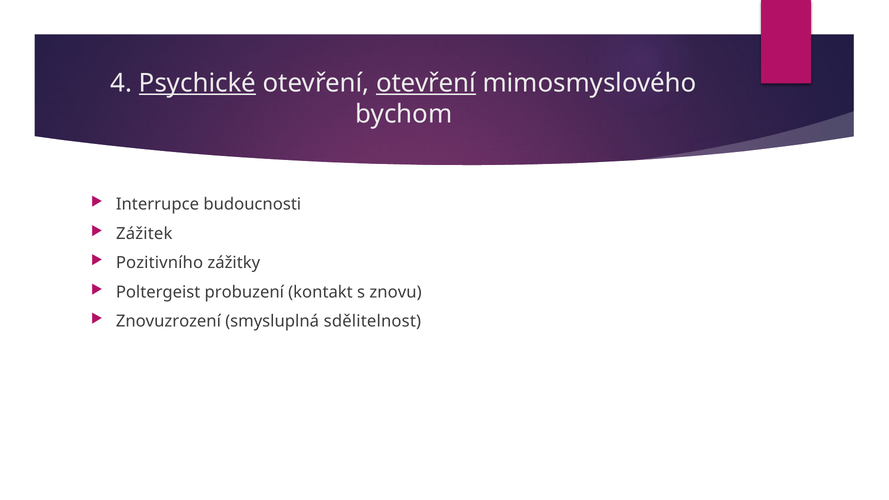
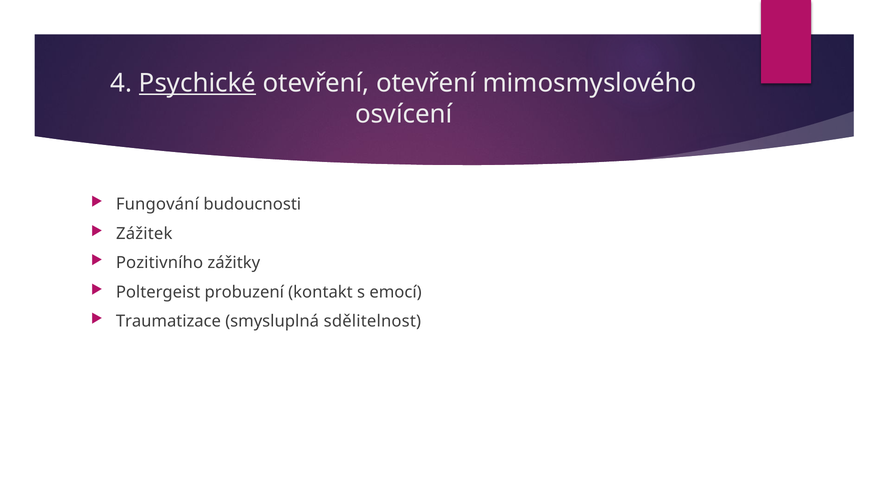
otevření underline: present -> none (426, 83)
bychom: bychom -> osvícení (404, 114)
Interrupce: Interrupce -> Fungování (157, 204)
znovu: znovu -> emocí (396, 292)
Znovuzrození: Znovuzrození -> Traumatizace (168, 321)
